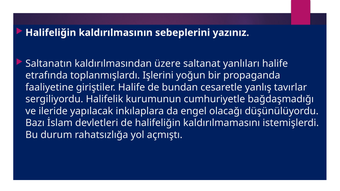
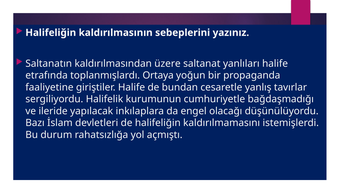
Işlerini: Işlerini -> Ortaya (158, 76)
